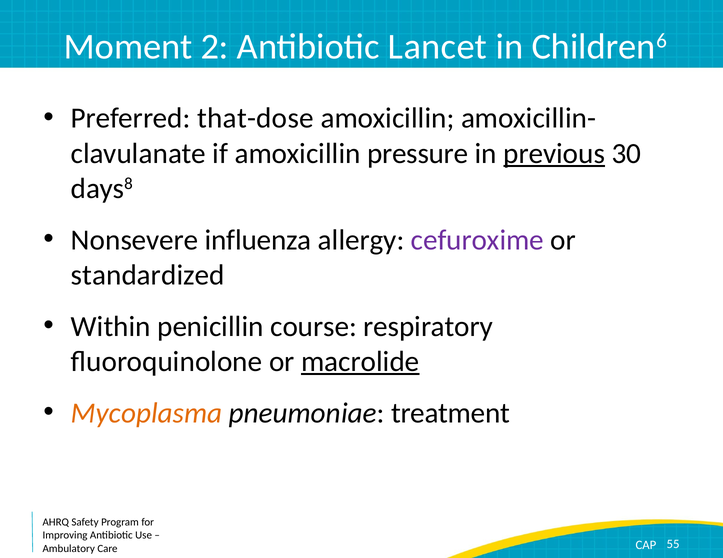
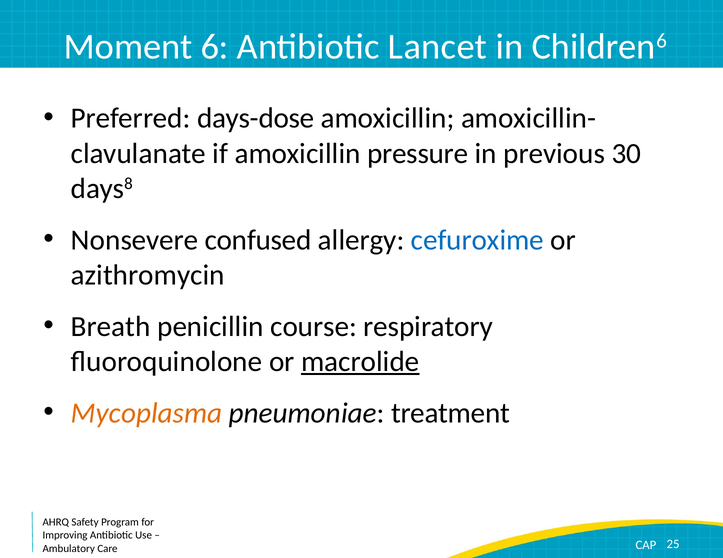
2: 2 -> 6 (215, 47)
that-dose: that-dose -> days-dose (256, 118)
previous underline: present -> none (554, 154)
influenza: influenza -> confused (258, 240)
cefuroxime colour: purple -> blue (477, 240)
standardized: standardized -> azithromycin (148, 275)
Within: Within -> Breath (111, 327)
55: 55 -> 25 (673, 545)
